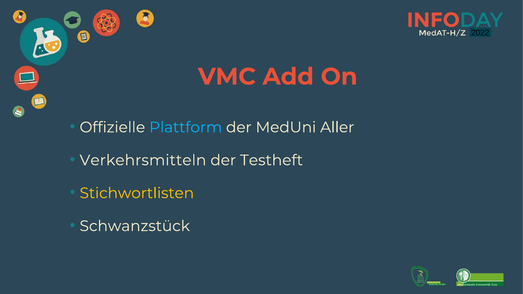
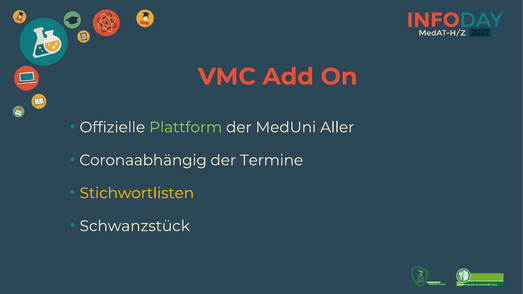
Plattform colour: light blue -> light green (186, 127)
Verkehrsmitteln: Verkehrsmitteln -> Coronaabhängig (143, 160)
Testheft: Testheft -> Termine (272, 160)
